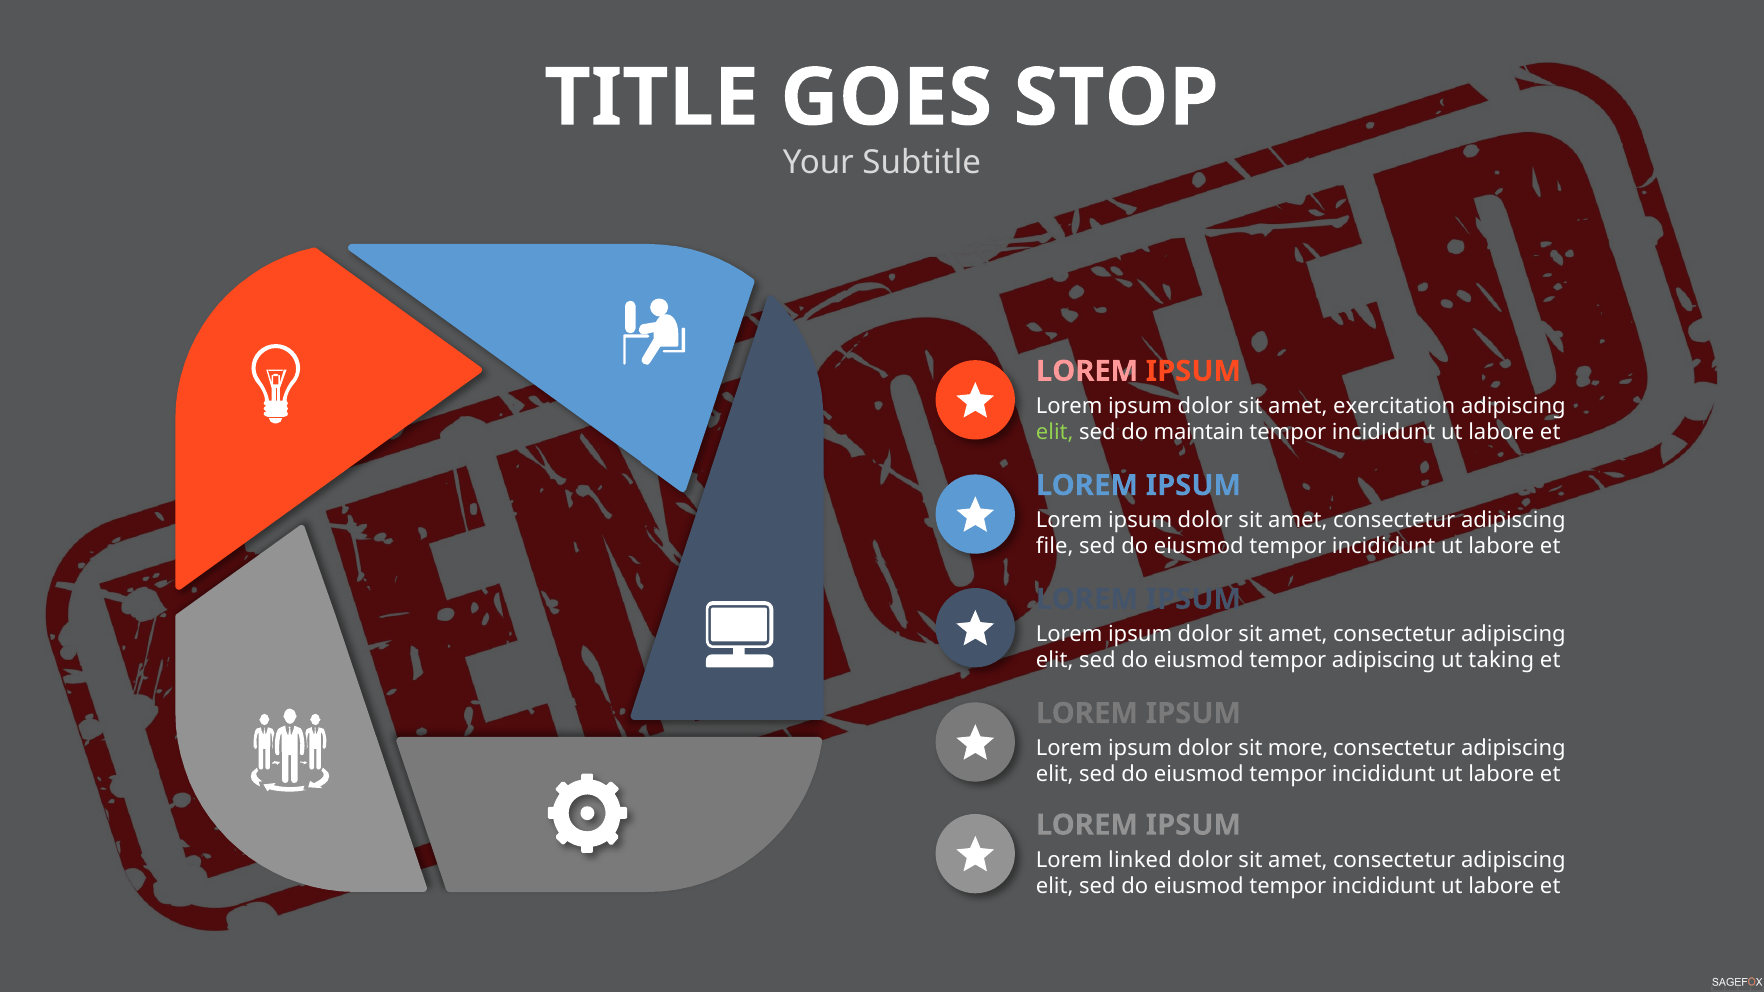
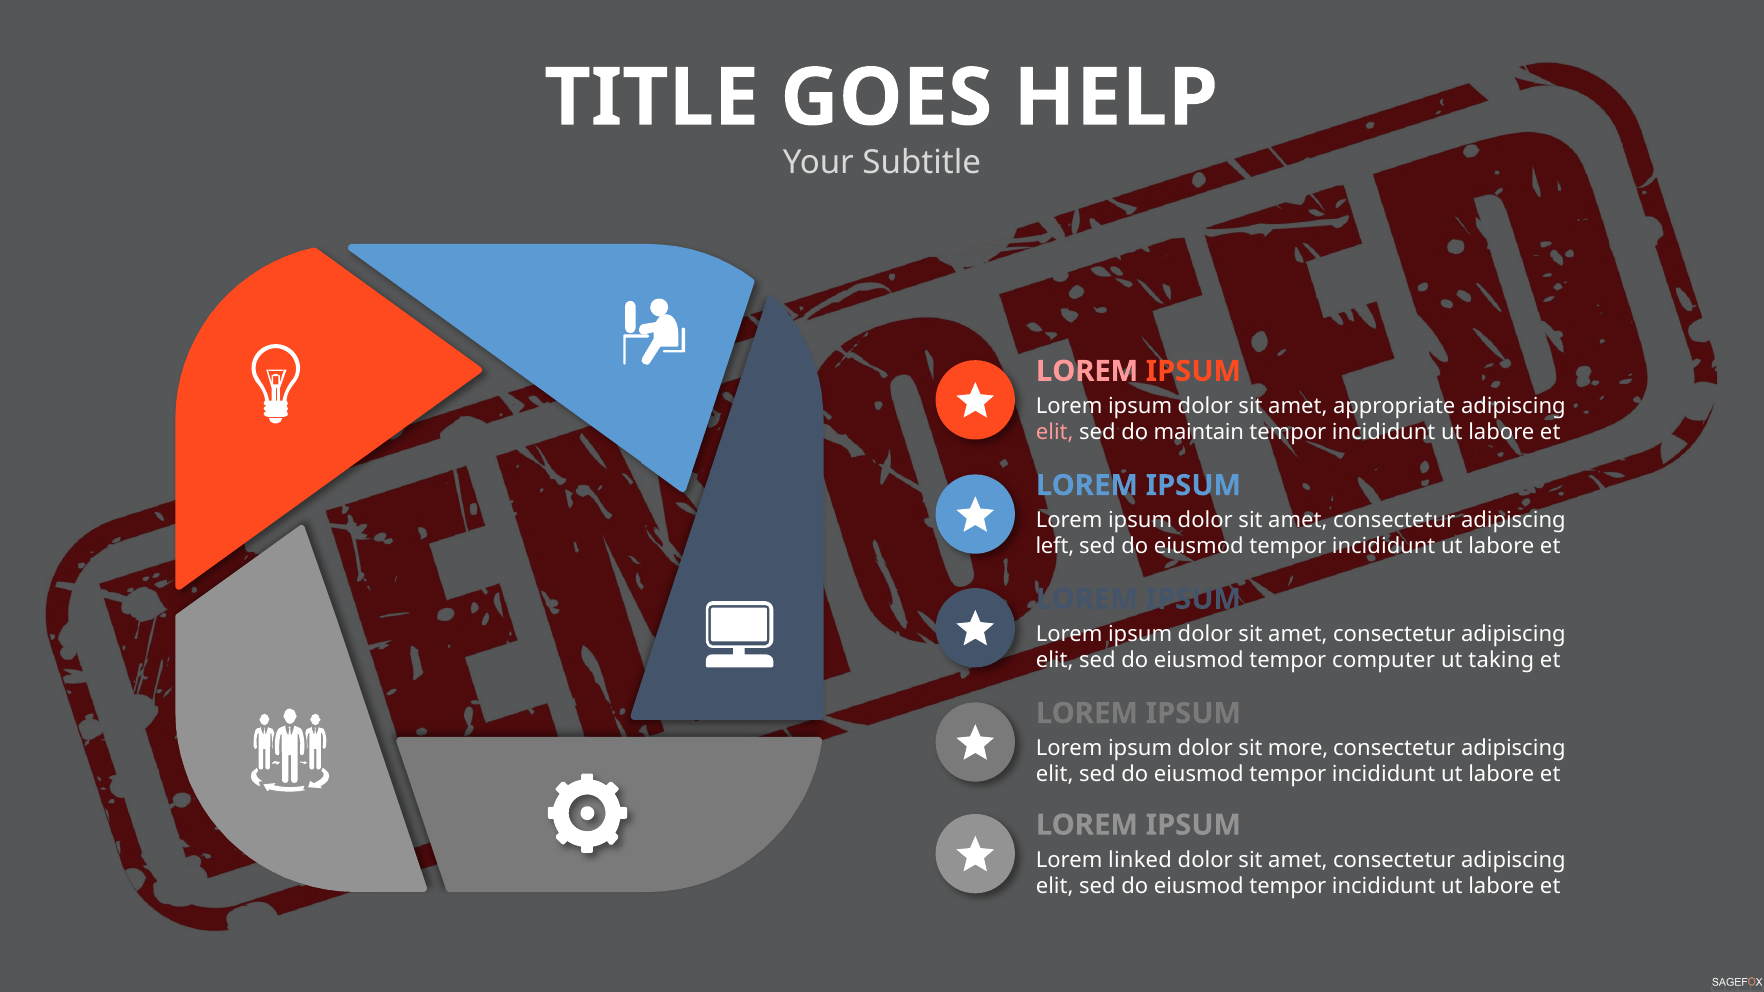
STOP: STOP -> HELP (1116, 98)
exercitation: exercitation -> appropriate (1394, 406)
elit colour: light green -> pink (1055, 432)
file: file -> left (1055, 547)
tempor adipiscing: adipiscing -> computer (1384, 660)
